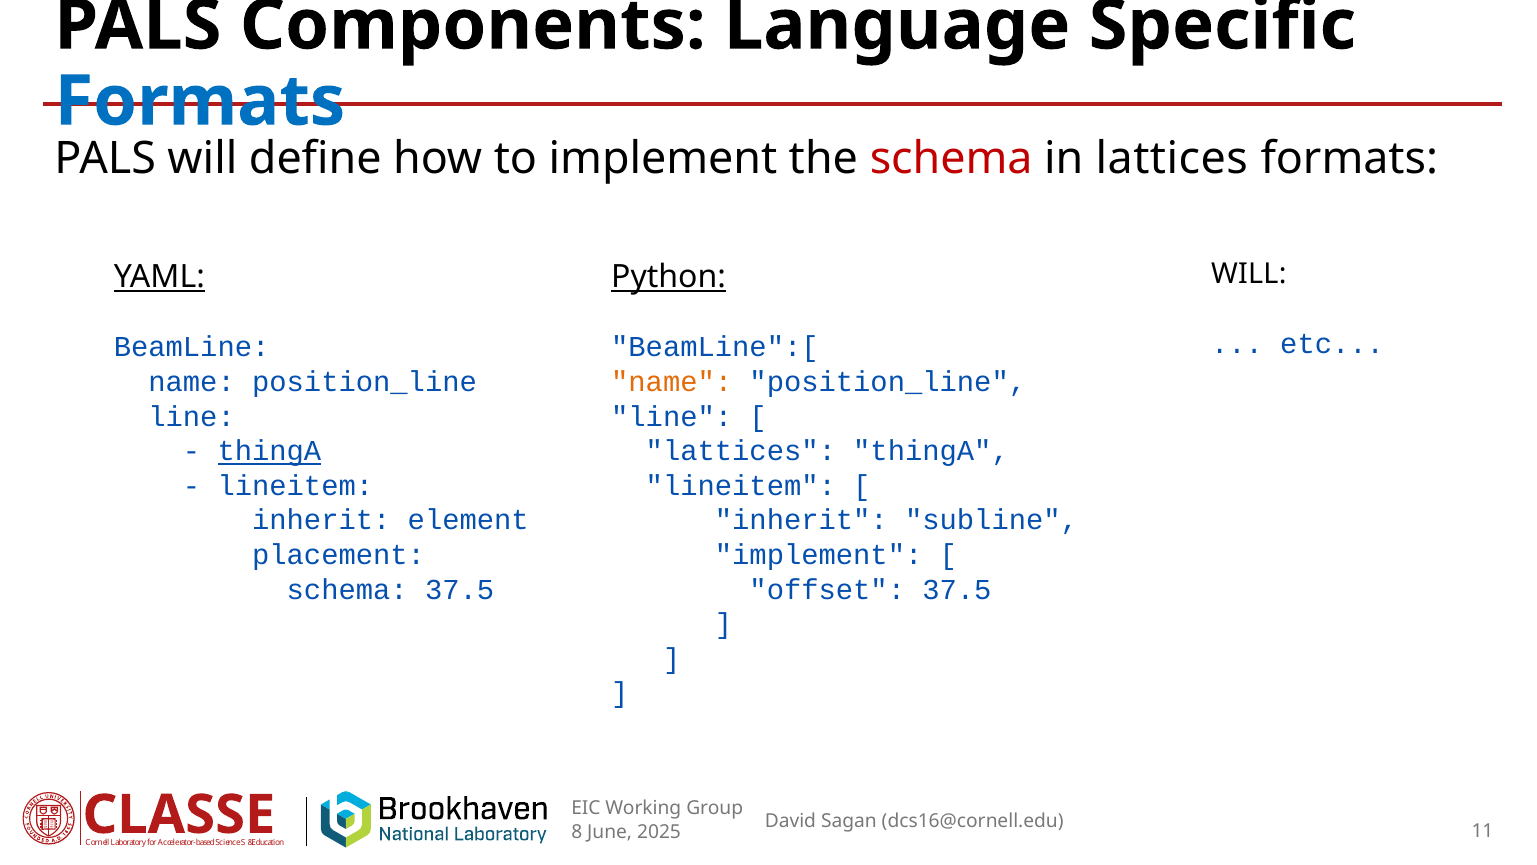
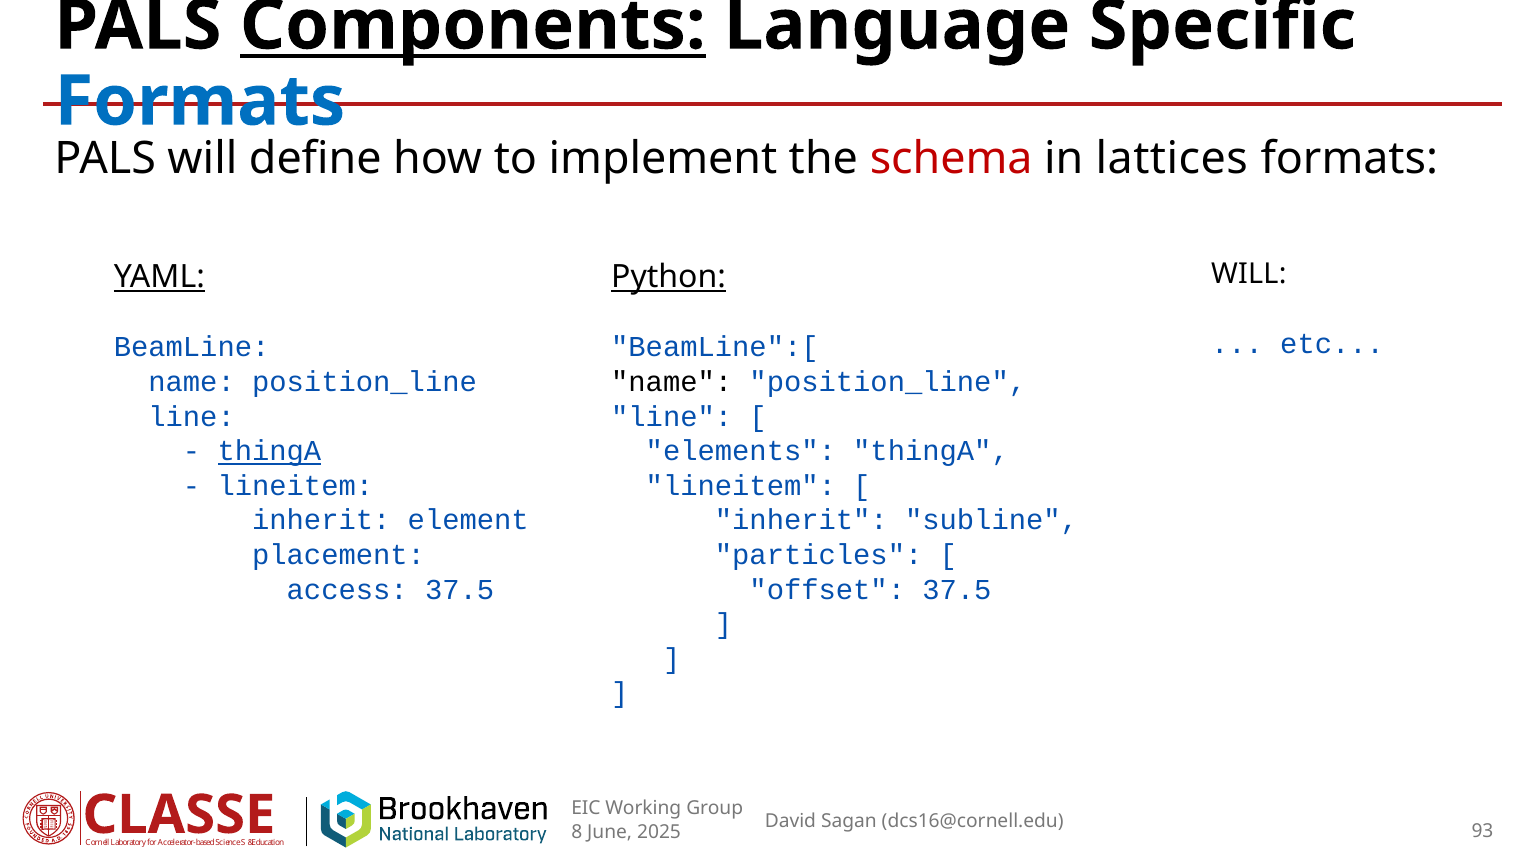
Components underline: none -> present (473, 25)
name colour: orange -> black (672, 382)
lattices: lattices -> elements (741, 451)
implement: implement -> particles (819, 555)
schema: schema -> access (347, 589)
11: 11 -> 93 (1482, 831)
